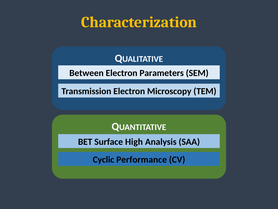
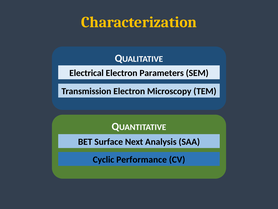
Between: Between -> Electrical (87, 73)
High: High -> Next (134, 141)
